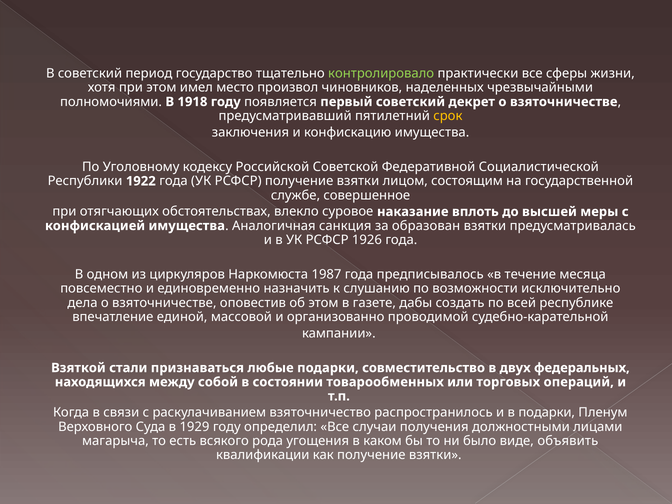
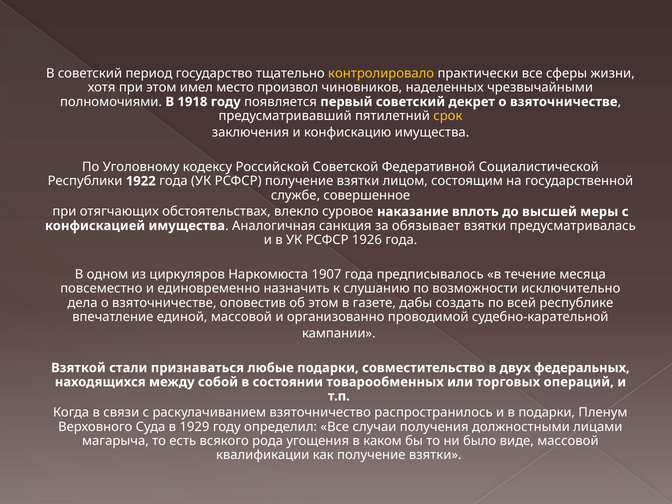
контролировало colour: light green -> yellow (381, 74)
образован: образован -> обязывает (426, 226)
1987: 1987 -> 1907 (326, 274)
виде объявить: объявить -> массовой (568, 441)
